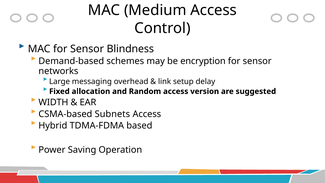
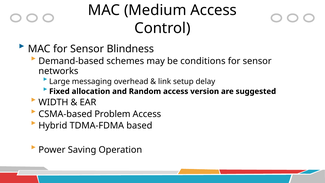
encryption: encryption -> conditions (203, 61)
Subnets: Subnets -> Problem (112, 114)
